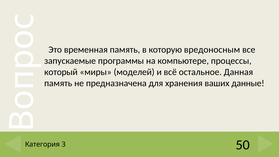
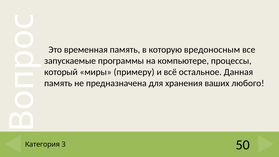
моделей: моделей -> примеру (134, 72)
данные: данные -> любого (248, 83)
